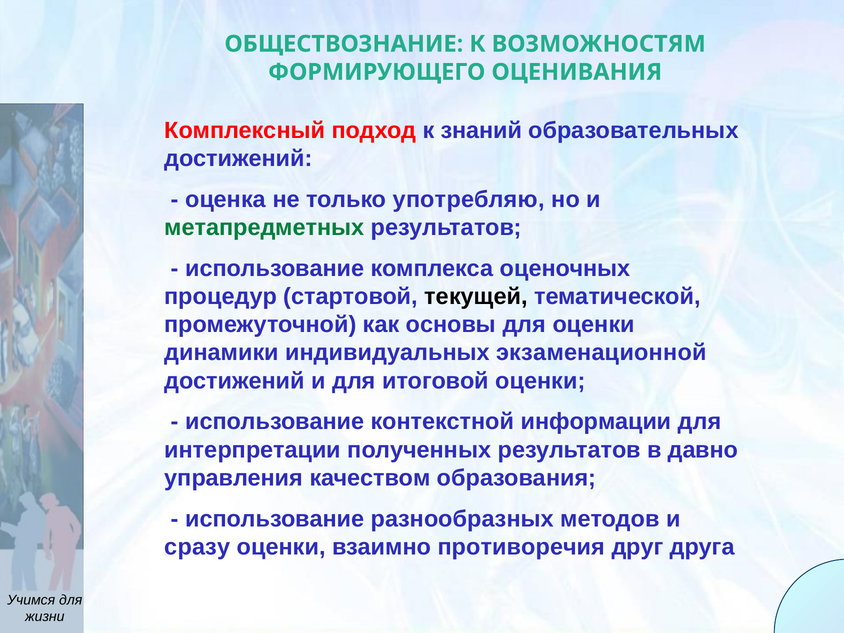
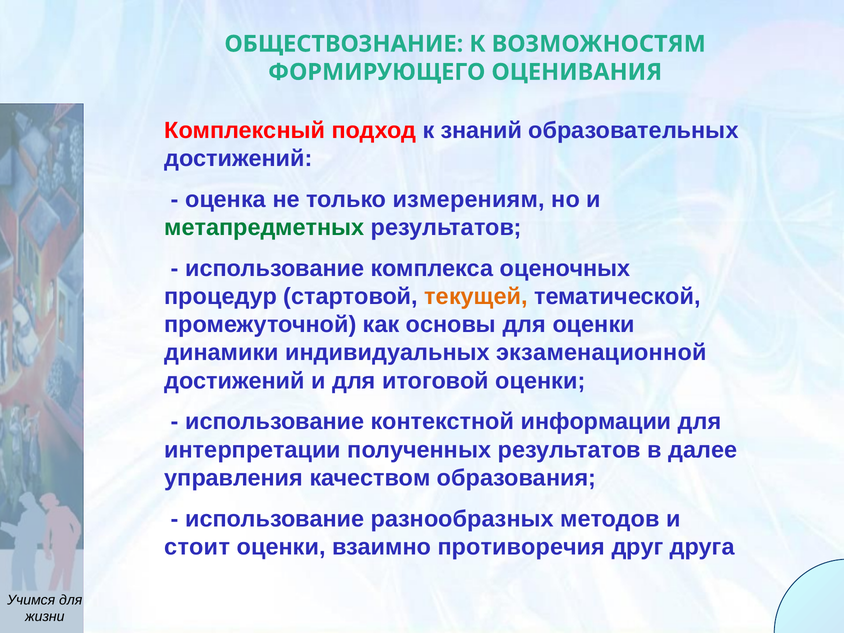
употребляю: употребляю -> измерениям (469, 199)
текущей colour: black -> orange (476, 296)
давно: давно -> далее (703, 450)
сразу: сразу -> стоит (197, 547)
